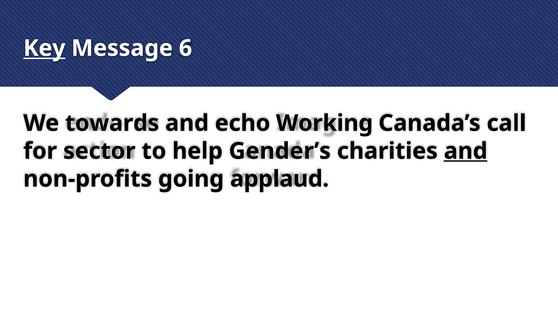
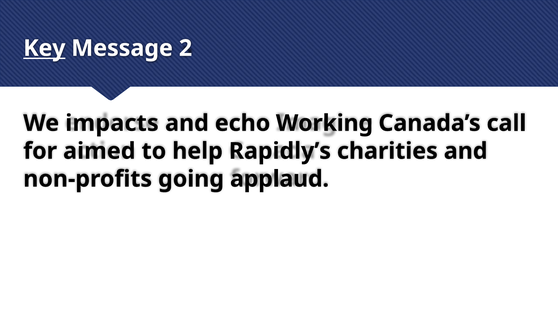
6: 6 -> 2 (186, 48)
towards: towards -> impacts (112, 123)
sector: sector -> aimed (99, 151)
Gender’s: Gender’s -> Rapidly’s (280, 151)
and underline: present -> none (466, 151)
